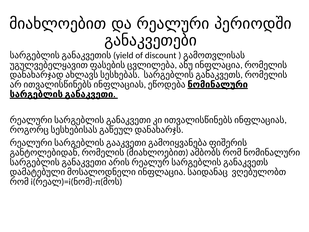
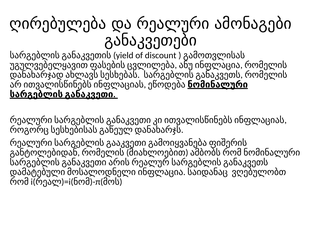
მიახლოებით: მიახლოებით -> ღირებულება (58, 24)
პერიოდში: პერიოდში -> ამონაგები (253, 24)
